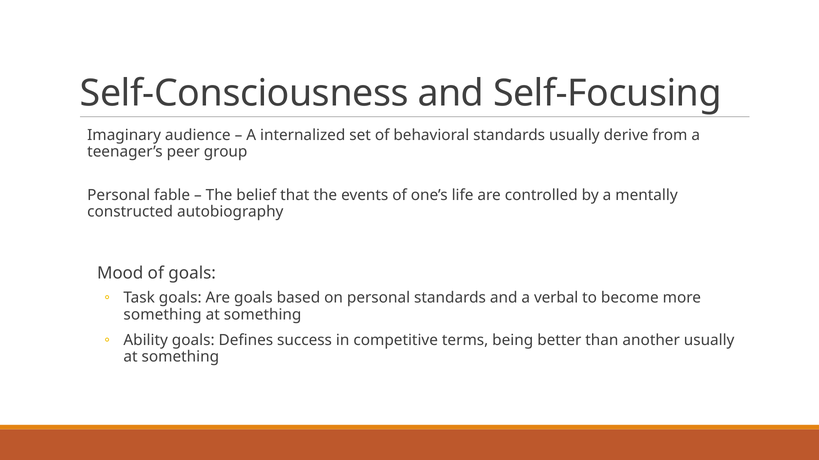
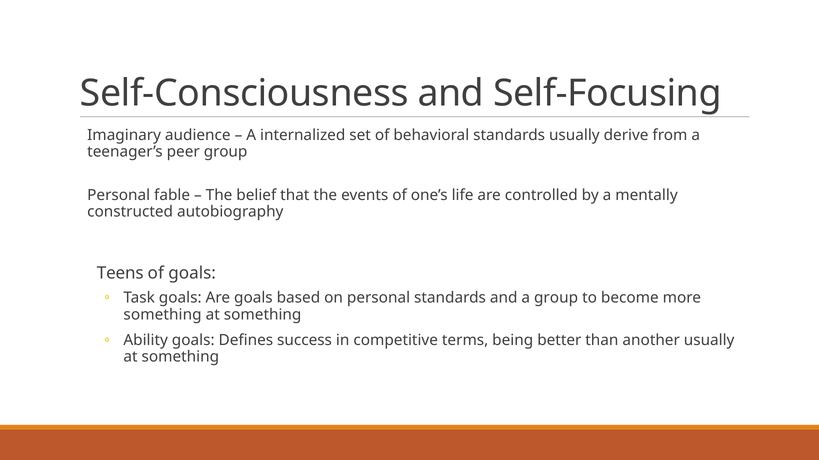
Mood: Mood -> Teens (120, 273)
a verbal: verbal -> group (556, 298)
